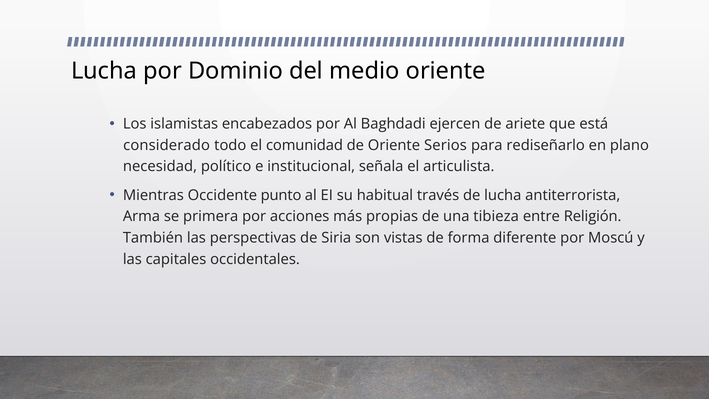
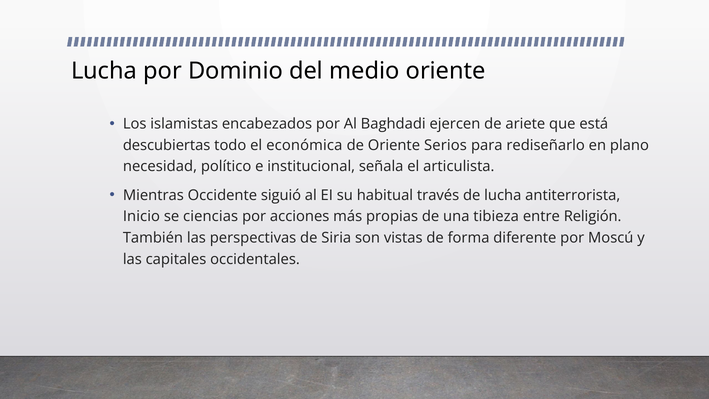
considerado: considerado -> descubiertas (167, 145)
comunidad: comunidad -> económica (304, 145)
punto: punto -> siguió (281, 195)
Arma: Arma -> Inicio (141, 216)
primera: primera -> ciencias (211, 216)
